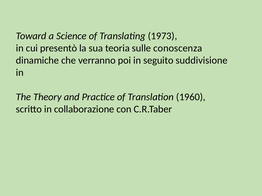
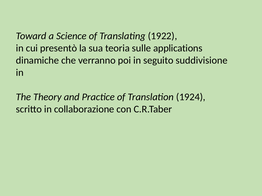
1973: 1973 -> 1922 (162, 36)
conoscenza: conoscenza -> applications (178, 48)
1960: 1960 -> 1924 (191, 97)
